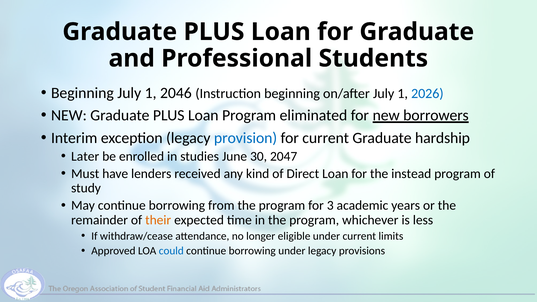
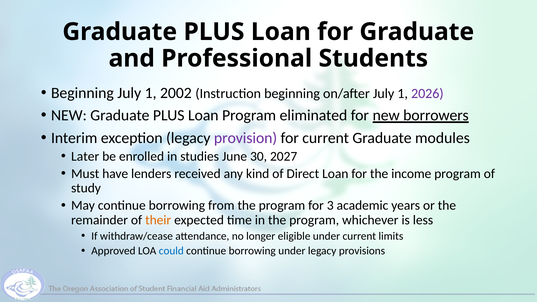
2046: 2046 -> 2002 (176, 93)
2026 colour: blue -> purple (427, 94)
provision colour: blue -> purple (246, 138)
hardship: hardship -> modules (442, 138)
2047: 2047 -> 2027 (284, 156)
instead: instead -> income (411, 174)
